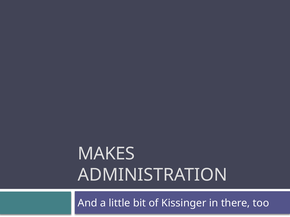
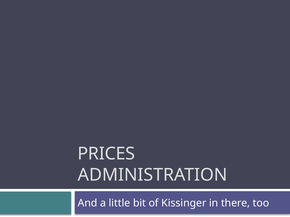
MAKES: MAKES -> PRICES (106, 154)
